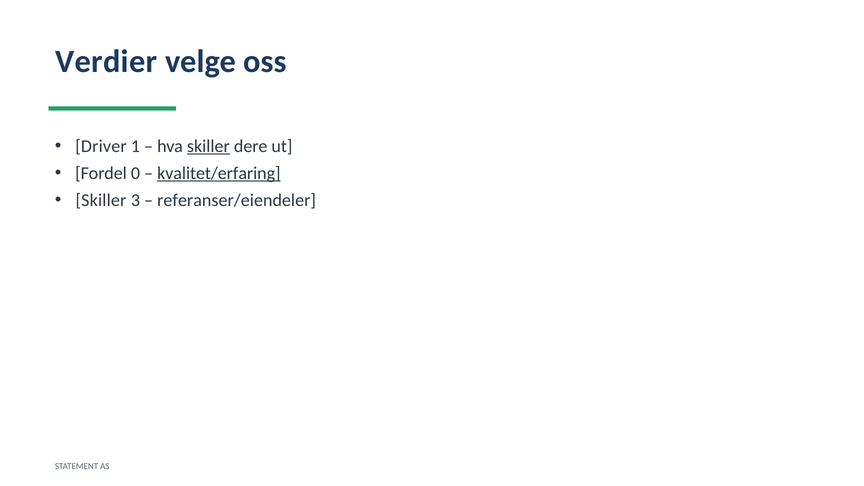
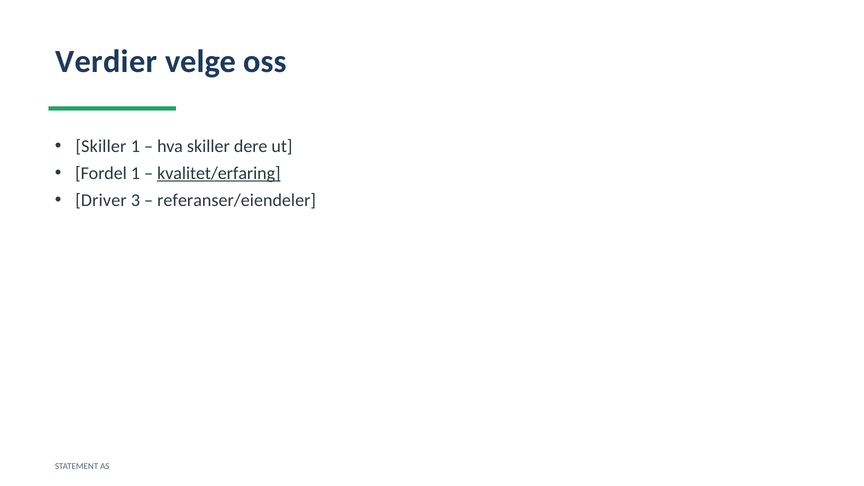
Driver: Driver -> Skiller (101, 146)
skiller underline: present -> none (208, 146)
Fordel 0: 0 -> 1 (135, 173)
Skiller: Skiller -> Driver (101, 200)
